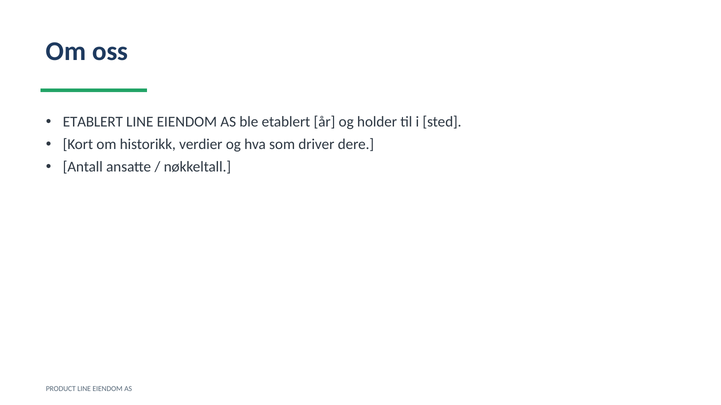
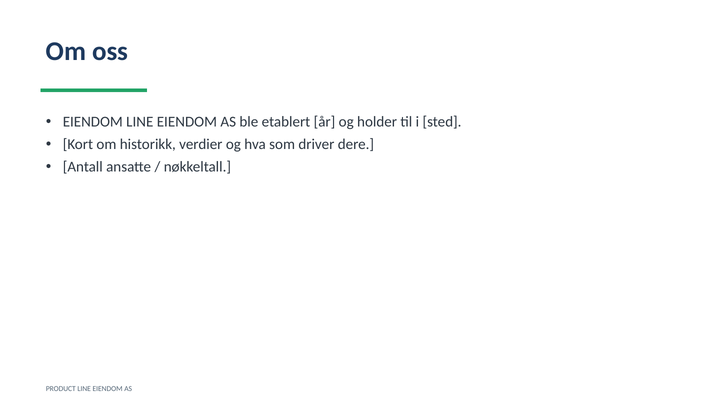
ETABLERT: ETABLERT -> EIENDOM (93, 122)
